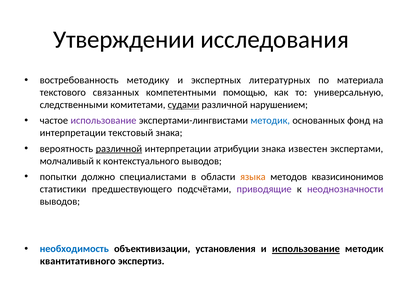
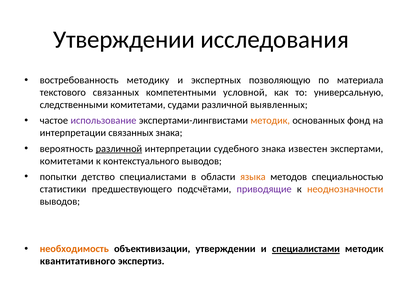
литературных: литературных -> позволяющую (280, 80)
помощью: помощью -> условной (245, 93)
судами underline: present -> none (184, 105)
нарушением: нарушением -> выявленных (279, 105)
методик colour: blue -> orange (270, 121)
интерпретации текстовый: текстовый -> связанных (131, 133)
атрибуции: атрибуции -> судебного (236, 149)
молчаливый: молчаливый -> комитетами (67, 161)
должно: должно -> детство (98, 177)
квазисинонимов: квазисинонимов -> специальностью (348, 177)
неоднозначности colour: purple -> orange (345, 189)
необходимость colour: blue -> orange (74, 249)
объективизации установления: установления -> утверждении (226, 249)
и использование: использование -> специалистами (306, 249)
